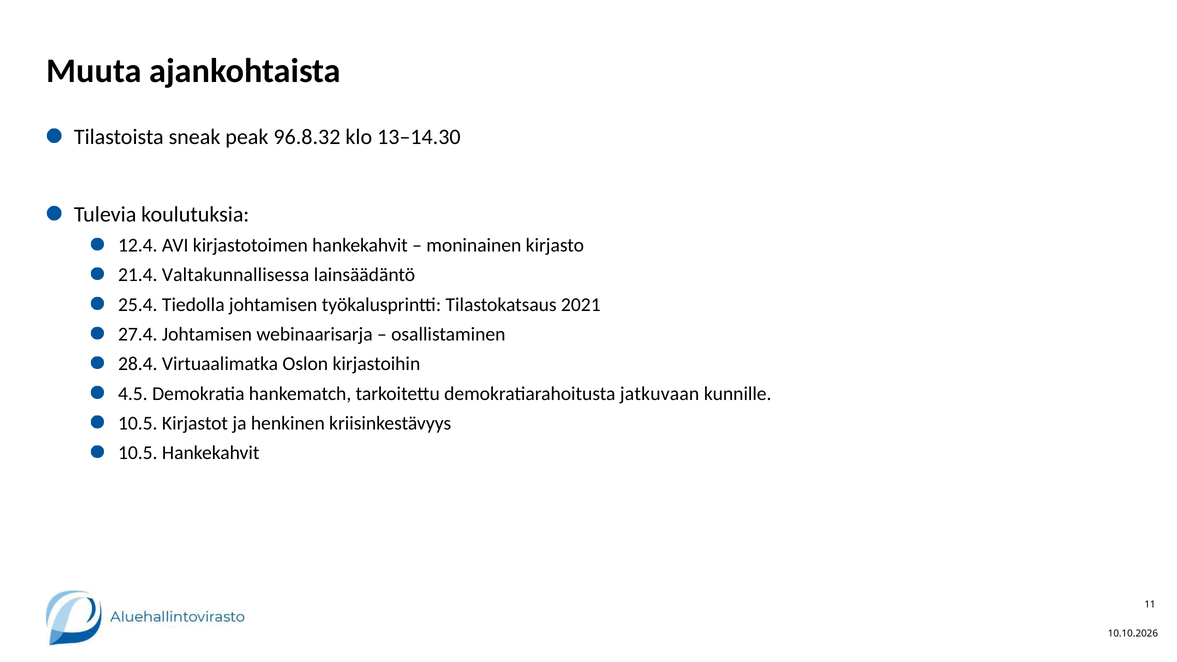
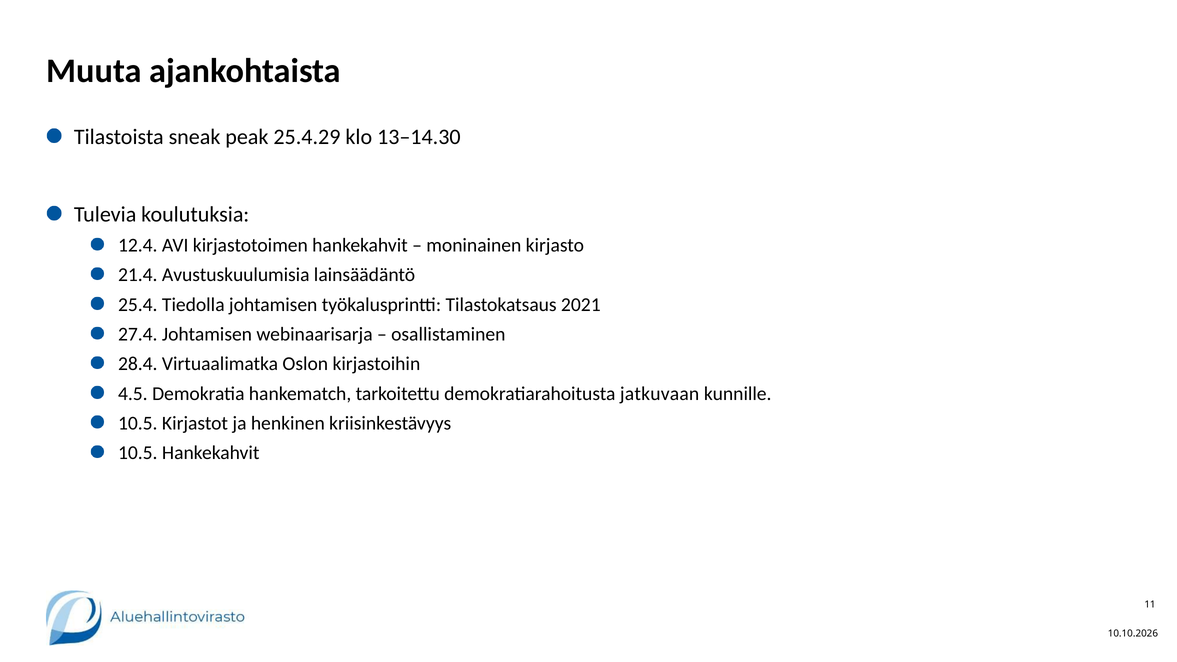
96.8.32: 96.8.32 -> 25.4.29 (307, 137)
Valtakunnallisessa: Valtakunnallisessa -> Avustuskuulumisia (236, 275)
